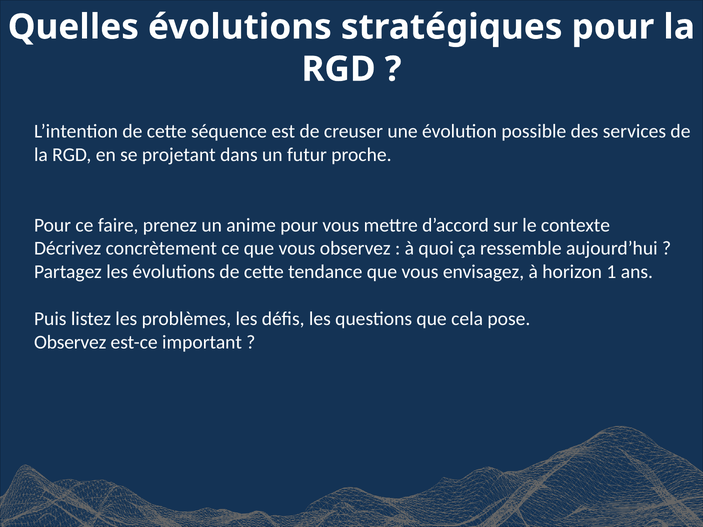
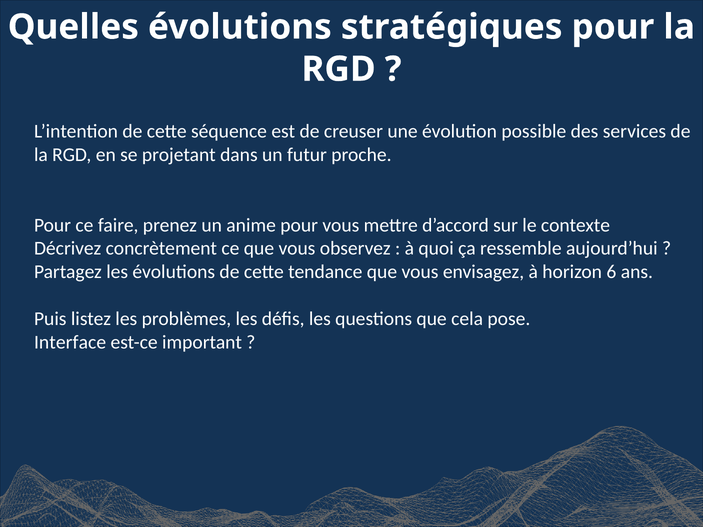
1: 1 -> 6 (611, 272)
Observez: Observez -> Interface (70, 342)
